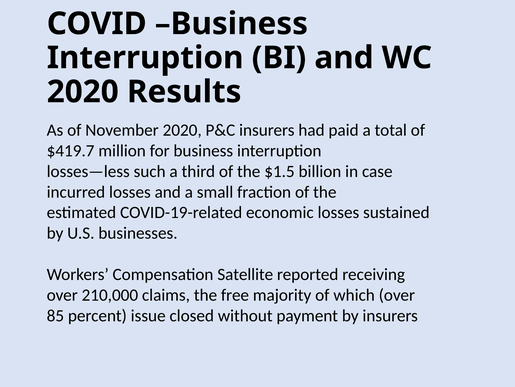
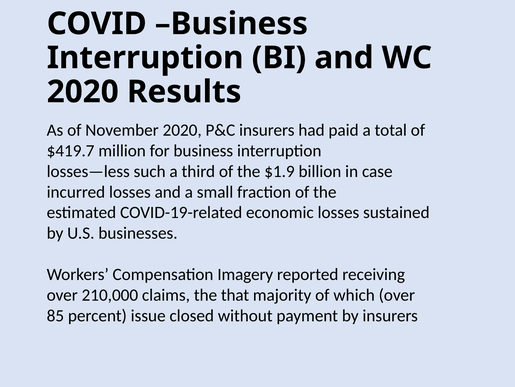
$1.5: $1.5 -> $1.9 (279, 171)
Satellite: Satellite -> Imagery (245, 274)
free: free -> that (235, 295)
